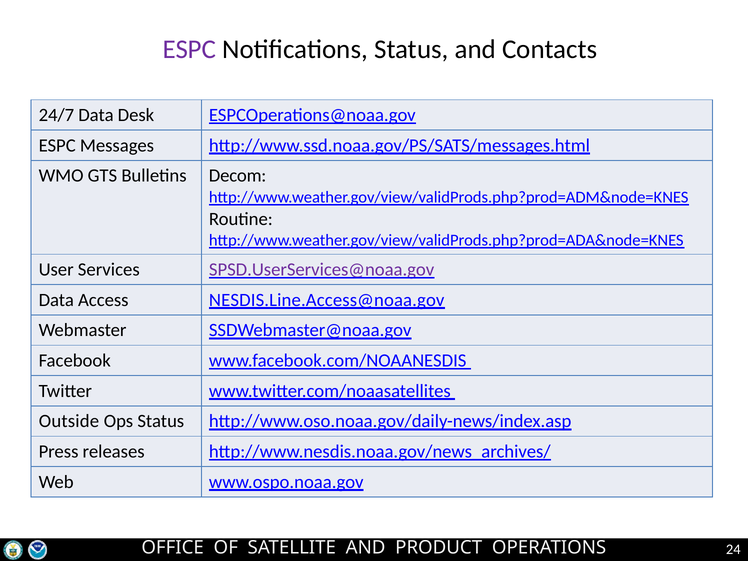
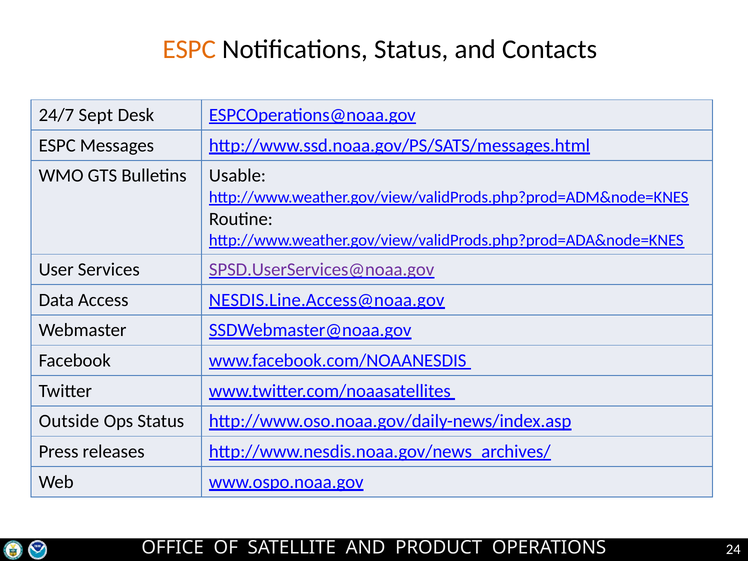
ESPC colour: purple -> orange (189, 49)
24/7 Data: Data -> Sept (96, 115)
Decom: Decom -> Usable (237, 176)
